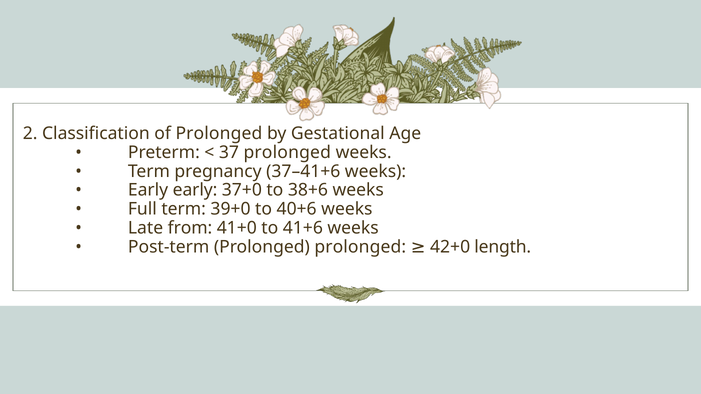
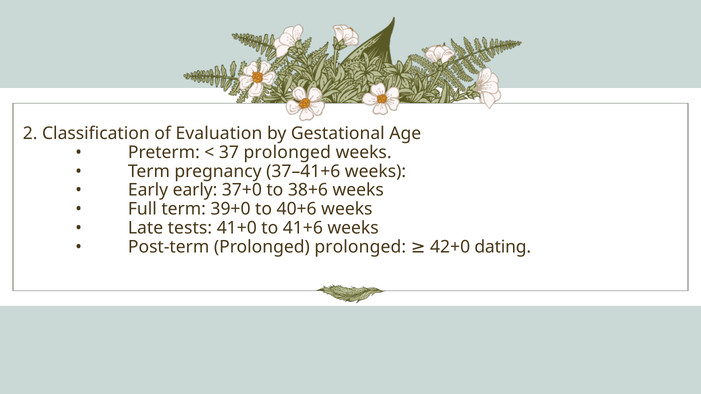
of Prolonged: Prolonged -> Evaluation (219, 134)
from: from -> tests (190, 228)
length: length -> dating (503, 247)
